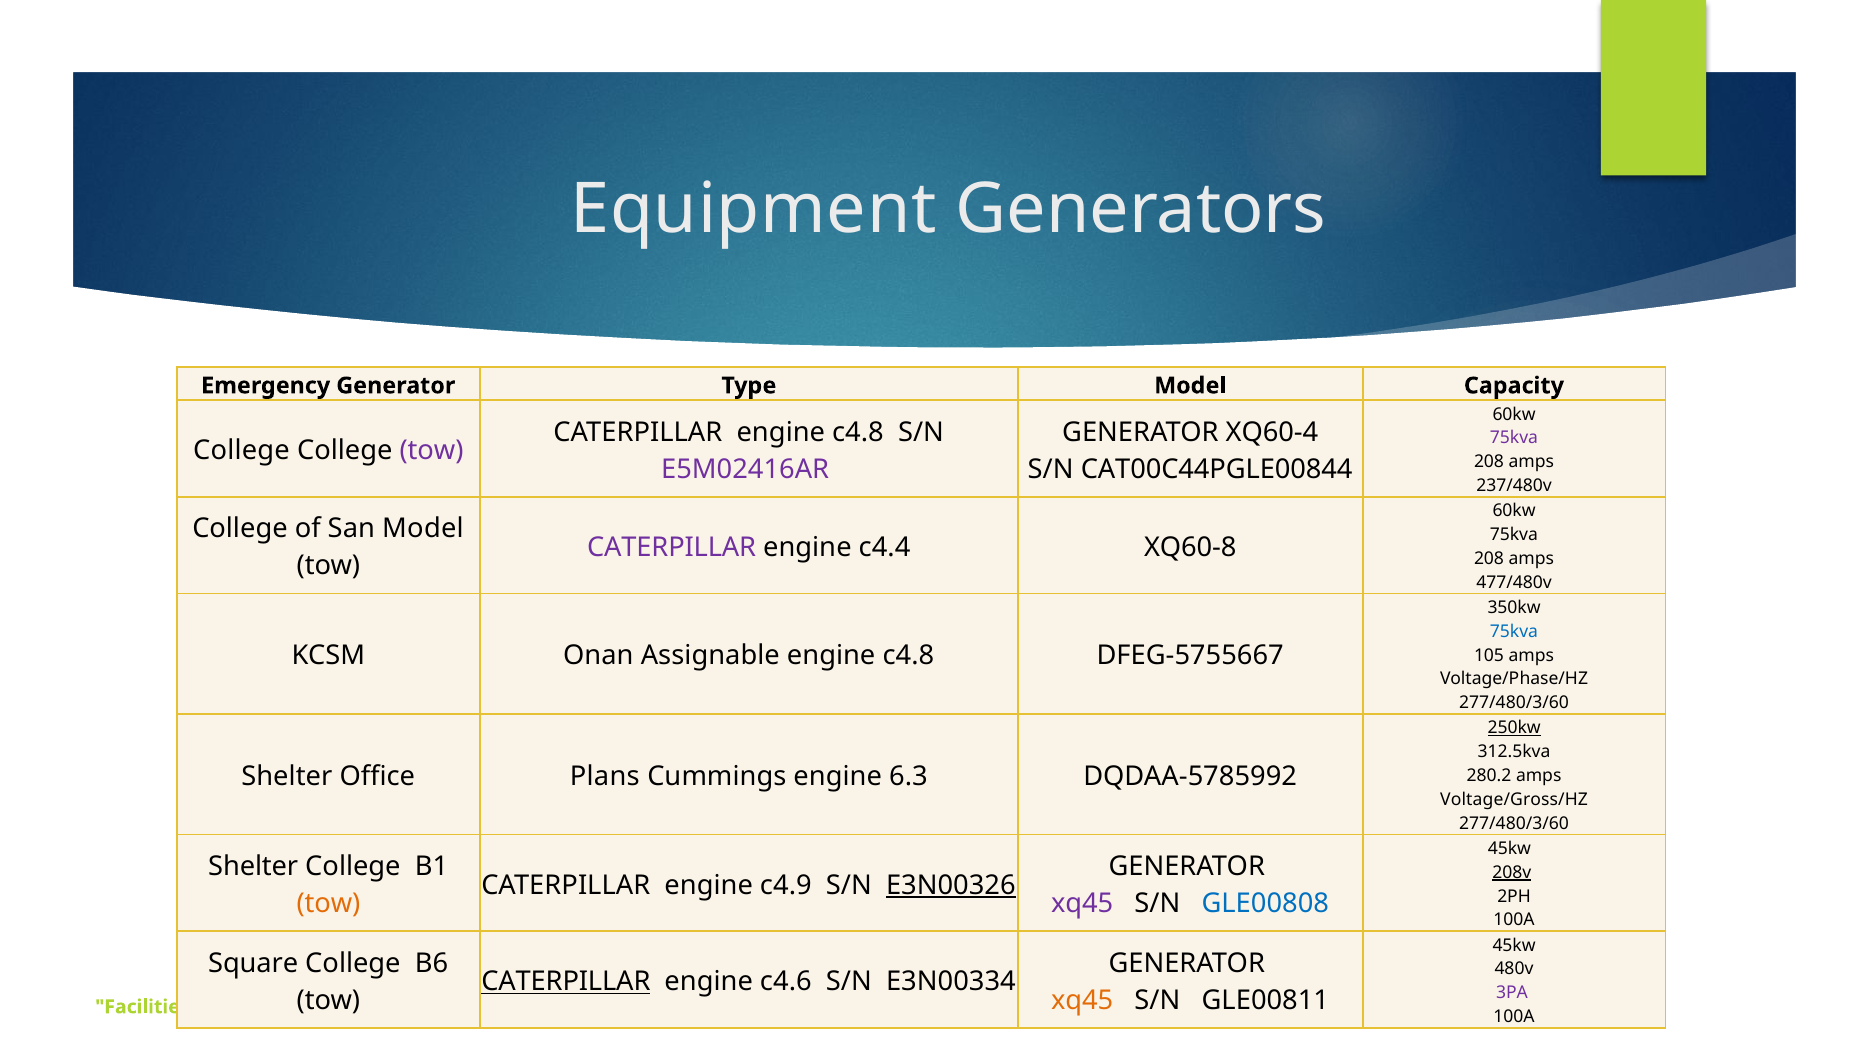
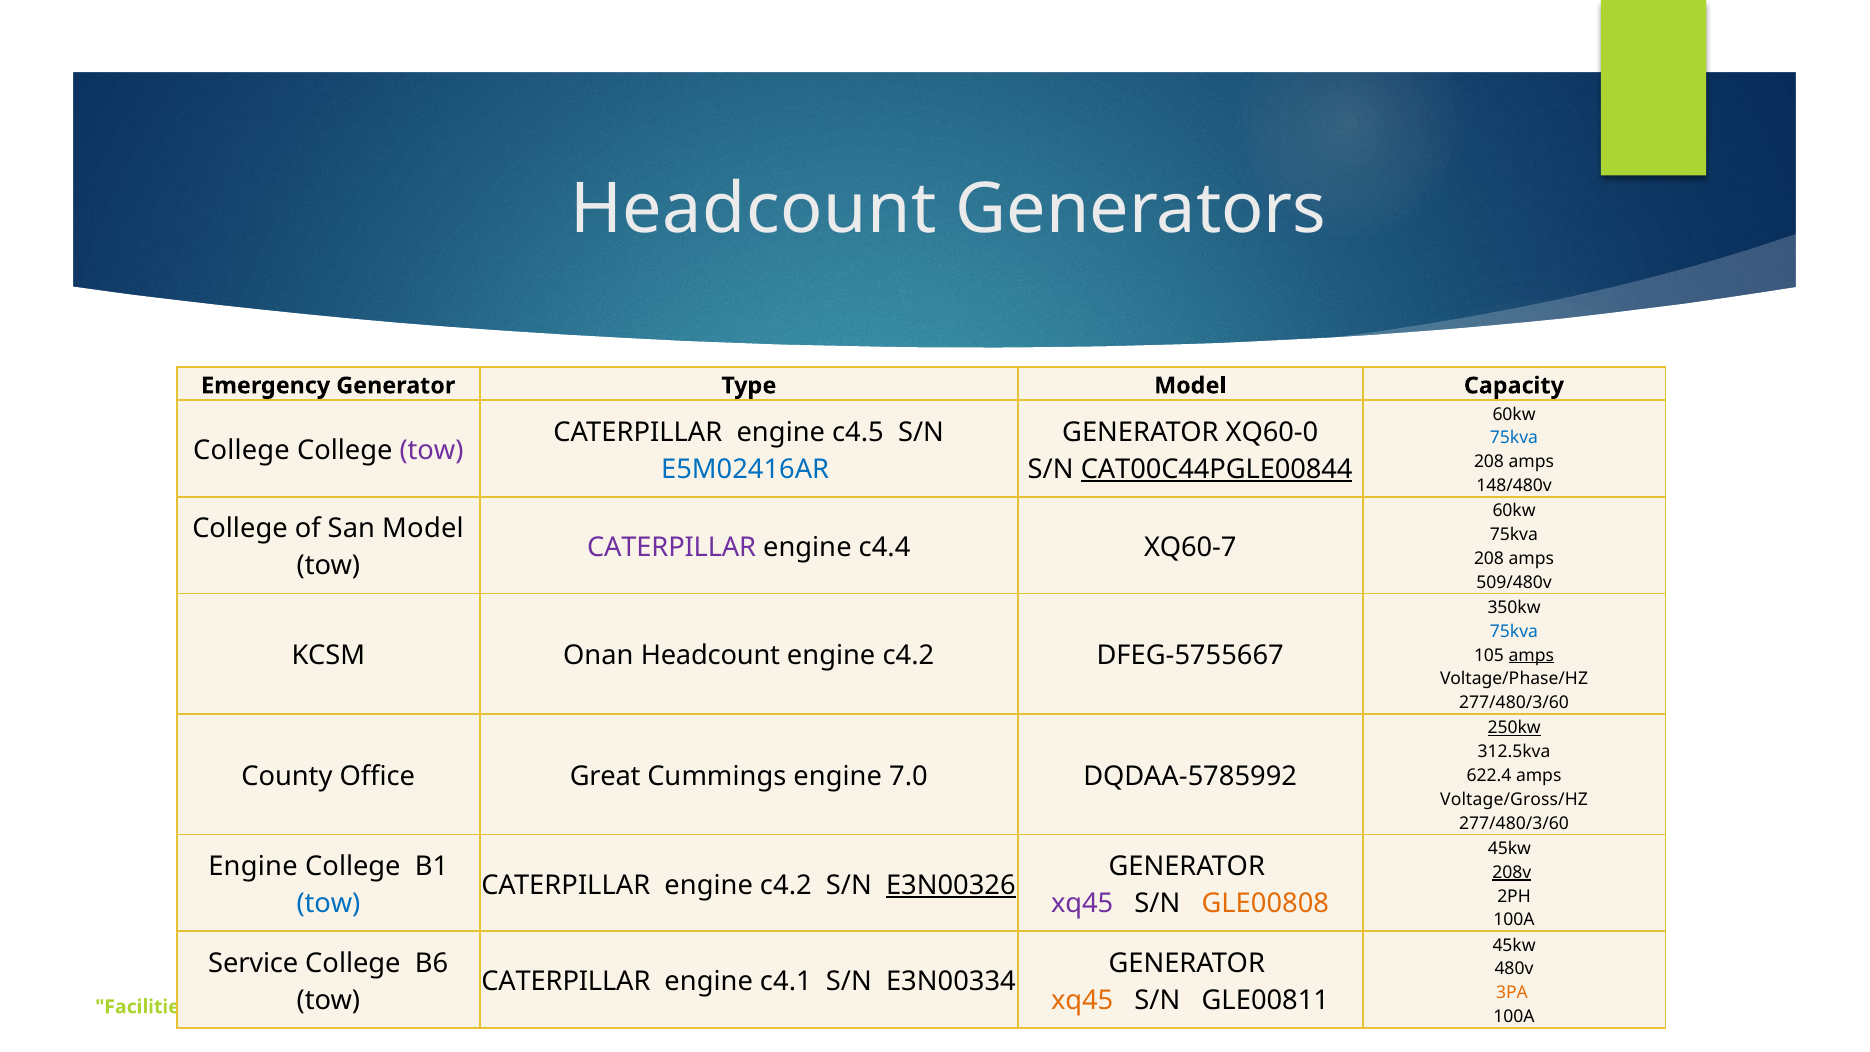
Equipment: Equipment -> Headcount (754, 209)
CATERPILLAR engine c4.8: c4.8 -> c4.5 (858, 432)
XQ60-4: XQ60-4 -> XQ60-0 (1272, 432)
75kva colour: purple -> blue (1514, 438)
E5M02416AR colour: purple -> blue (745, 469)
CAT00C44PGLE00844 underline: none -> present (1217, 469)
237/480v: 237/480v -> 148/480v (1514, 486)
XQ60-8: XQ60-8 -> XQ60-7 (1190, 547)
477/480v: 477/480v -> 509/480v (1514, 582)
Onan Assignable: Assignable -> Headcount (710, 656)
c4.8: c4.8 -> c4.2 (908, 656)
amps underline: none -> present (1531, 655)
Shelter: Shelter -> County (287, 776)
Plans: Plans -> Great (605, 776)
6.3: 6.3 -> 7.0 (908, 776)
280.2: 280.2 -> 622.4 (1489, 776)
Shelter: Shelter -> Engine (253, 866)
CATERPILLAR engine c4.9: c4.9 -> c4.2 (786, 885)
tow colour: orange -> blue (328, 903)
GLE00808 colour: blue -> orange (1265, 903)
Square: Square -> Service (253, 963)
CATERPILLAR underline: present -> none (566, 982)
c4.6: c4.6 -> c4.1 (786, 982)
3PA colour: purple -> orange (1512, 993)
